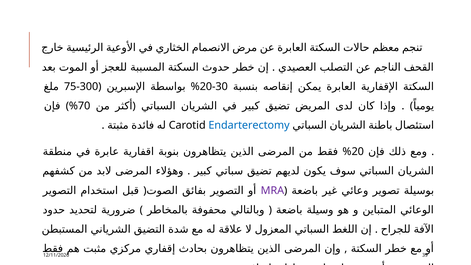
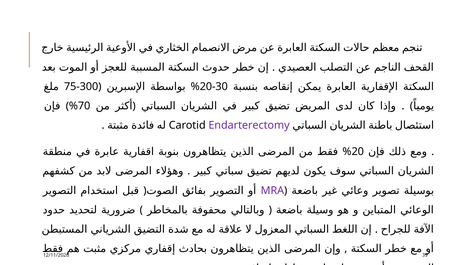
Endarterectomy colour: blue -> purple (249, 125)
